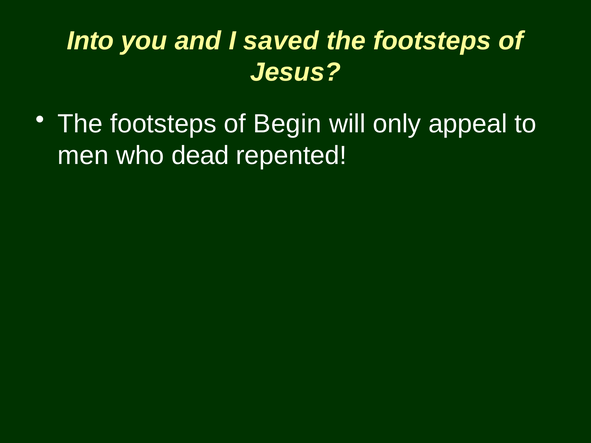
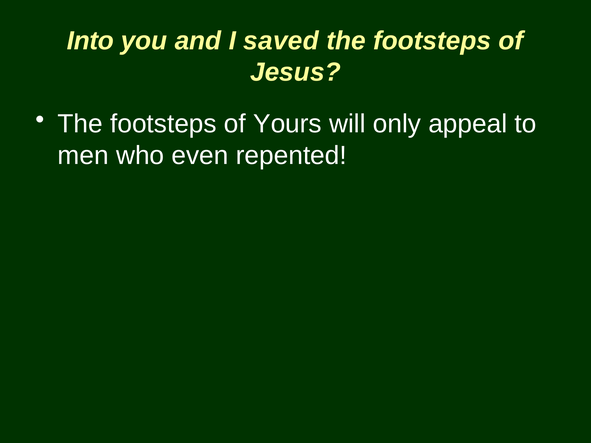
Begin: Begin -> Yours (287, 124)
dead: dead -> even (200, 156)
